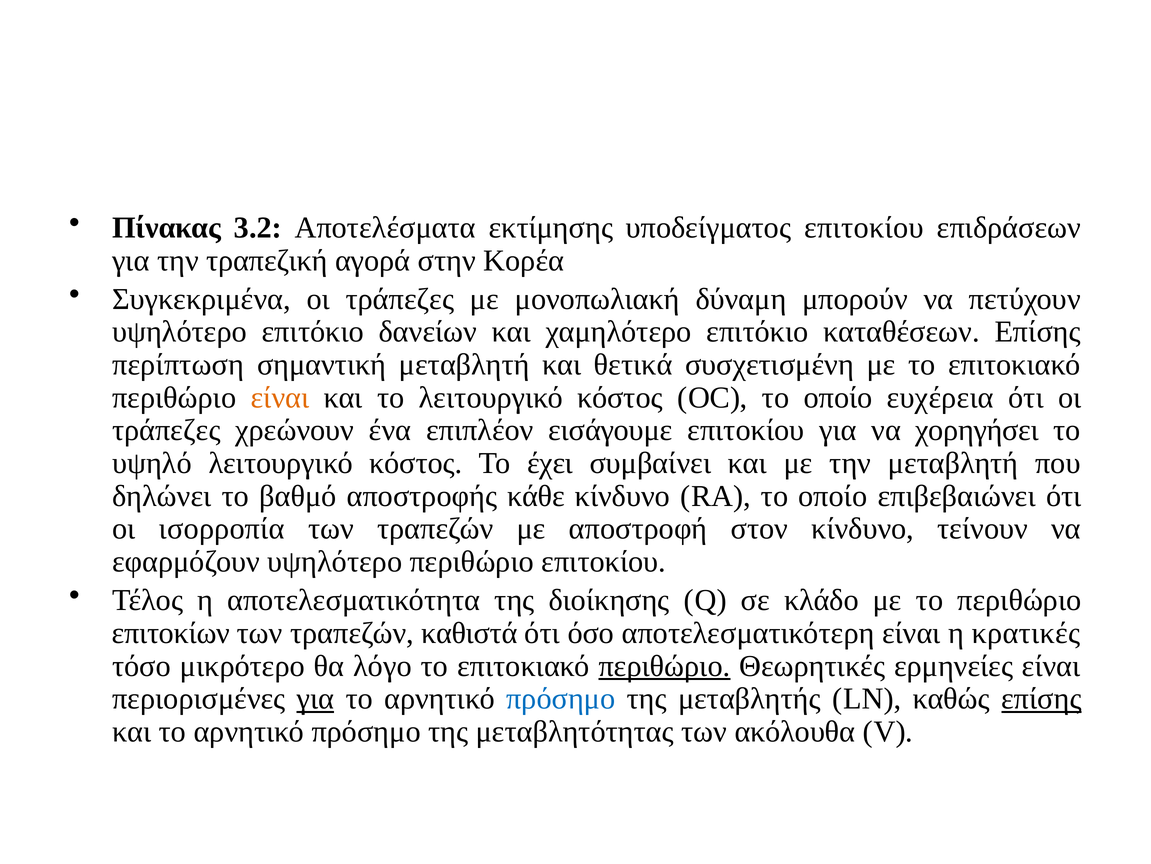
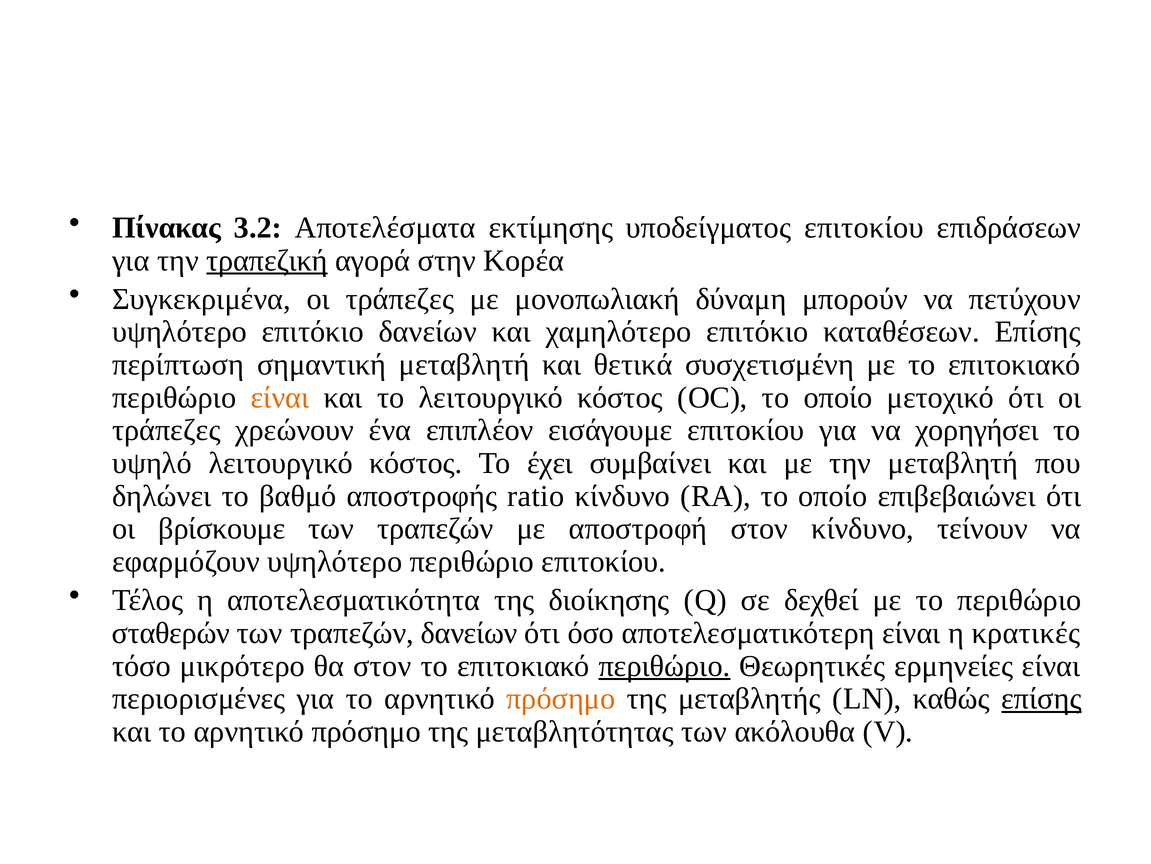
τραπεζική underline: none -> present (267, 260)
ευχέρεια: ευχέρεια -> μετοχικό (941, 397)
κάθε: κάθε -> ratio (536, 496)
ισορροπία: ισορροπία -> βρίσκουμε (222, 529)
κλάδο: κλάδο -> δεχθεί (821, 600)
επιτοκίων: επιτοκίων -> σταθερών (171, 633)
τραπεζών καθιστά: καθιστά -> δανείων (469, 633)
θα λόγο: λόγο -> στον (382, 665)
για underline: present -> none (315, 698)
πρόσημο colour: blue -> orange (561, 698)
